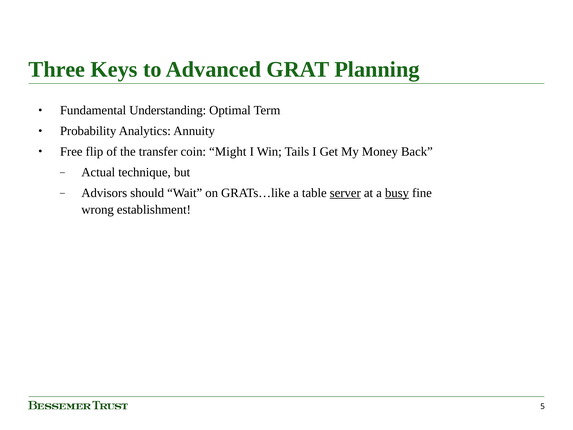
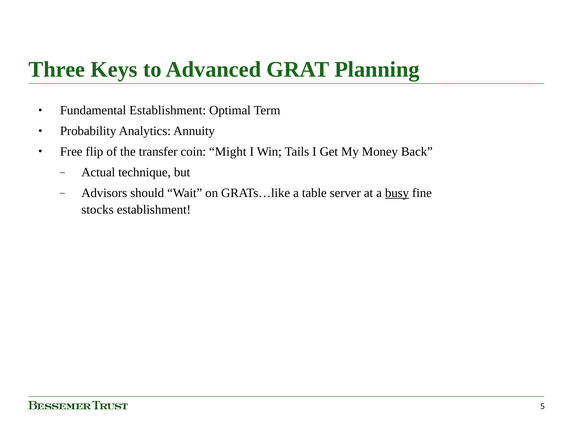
Fundamental Understanding: Understanding -> Establishment (168, 110)
server underline: present -> none (345, 193)
wrong: wrong -> stocks (98, 209)
